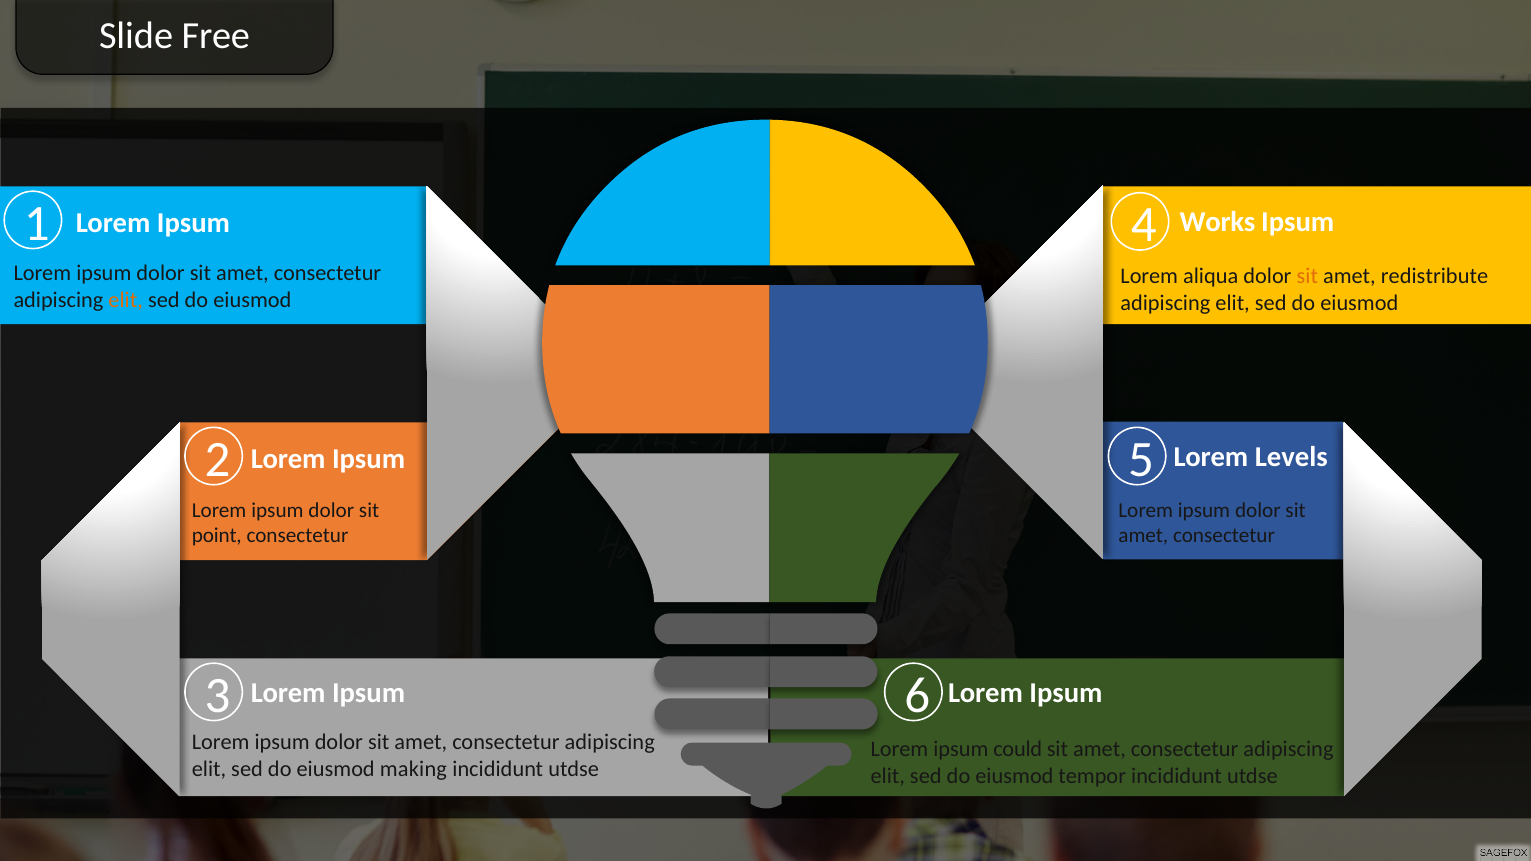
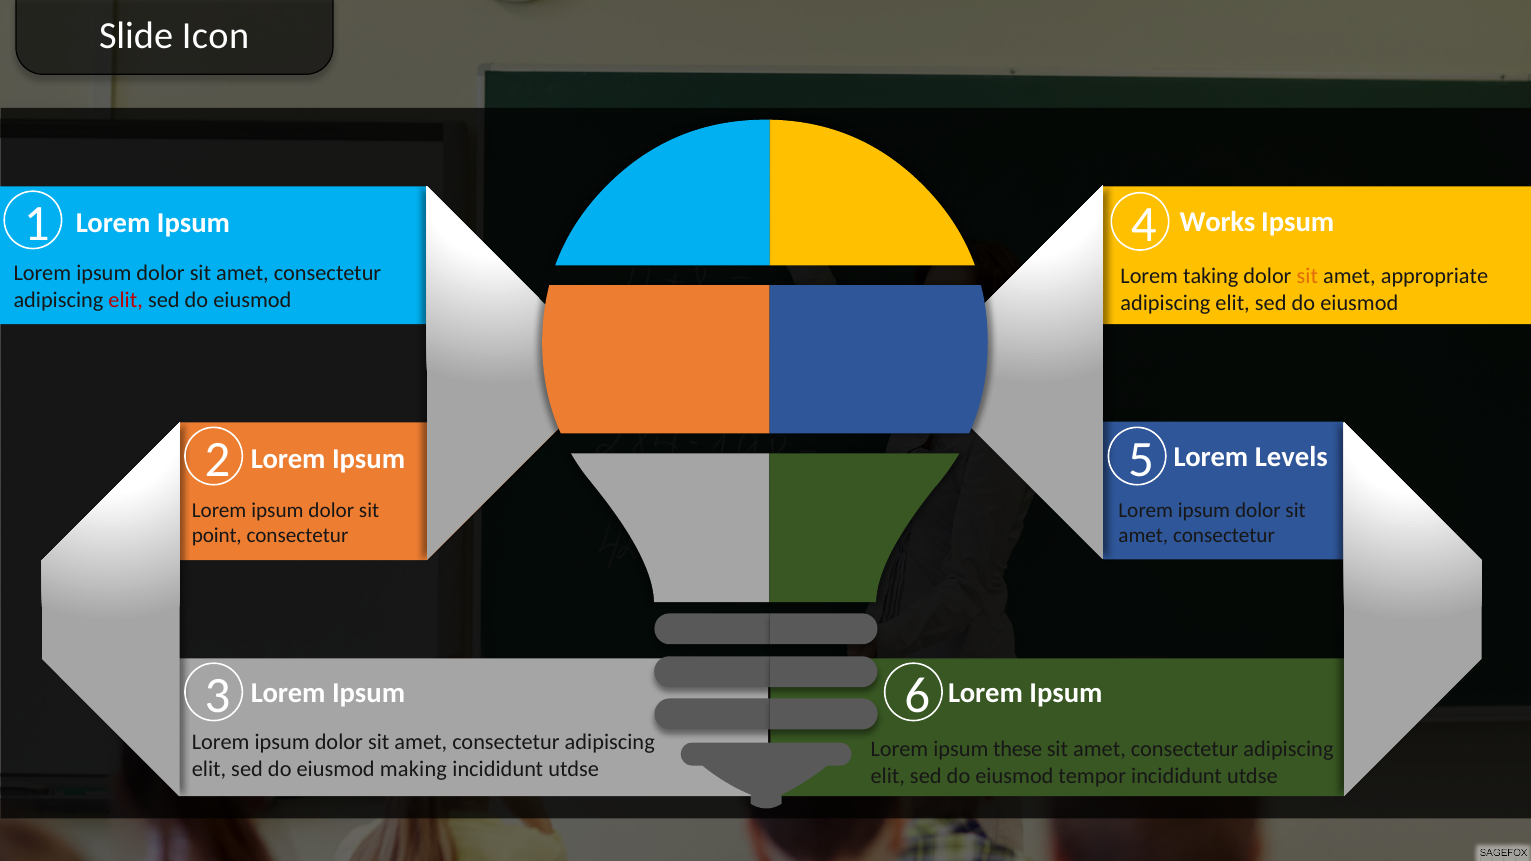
Free: Free -> Icon (216, 36)
aliqua: aliqua -> taking (1211, 276)
redistribute: redistribute -> appropriate (1435, 276)
elit colour: orange -> red (126, 300)
could: could -> these (1018, 749)
